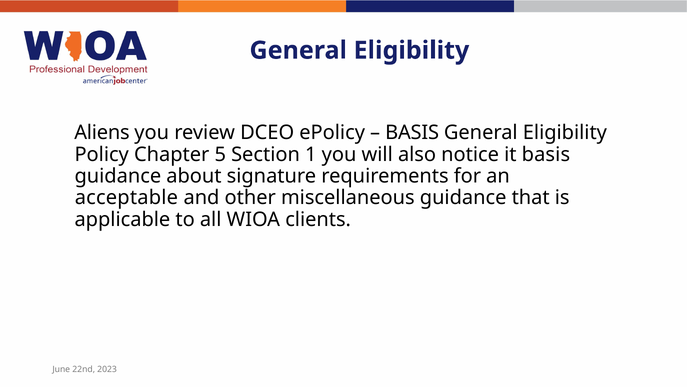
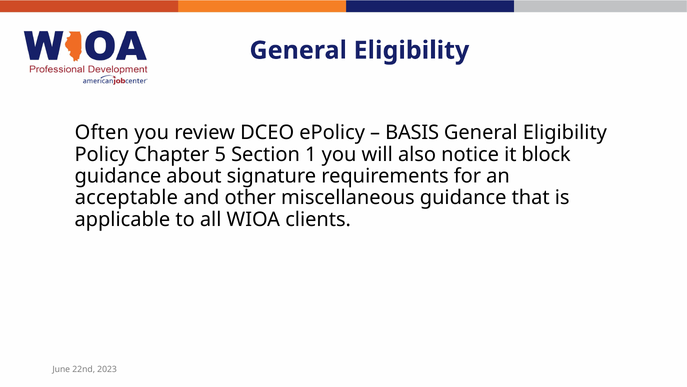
Aliens: Aliens -> Often (102, 133)
it basis: basis -> block (546, 154)
